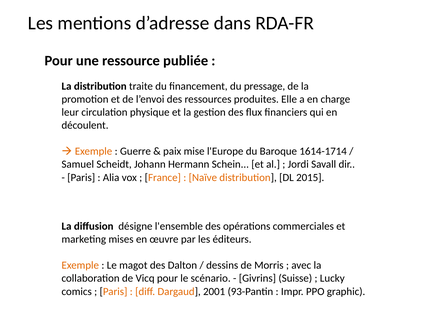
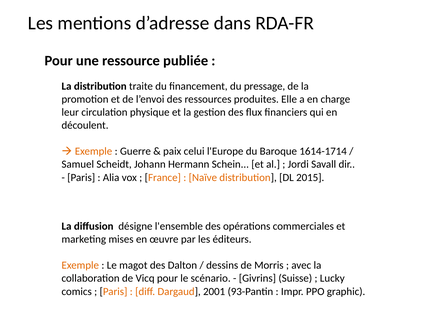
mise: mise -> celui (194, 151)
